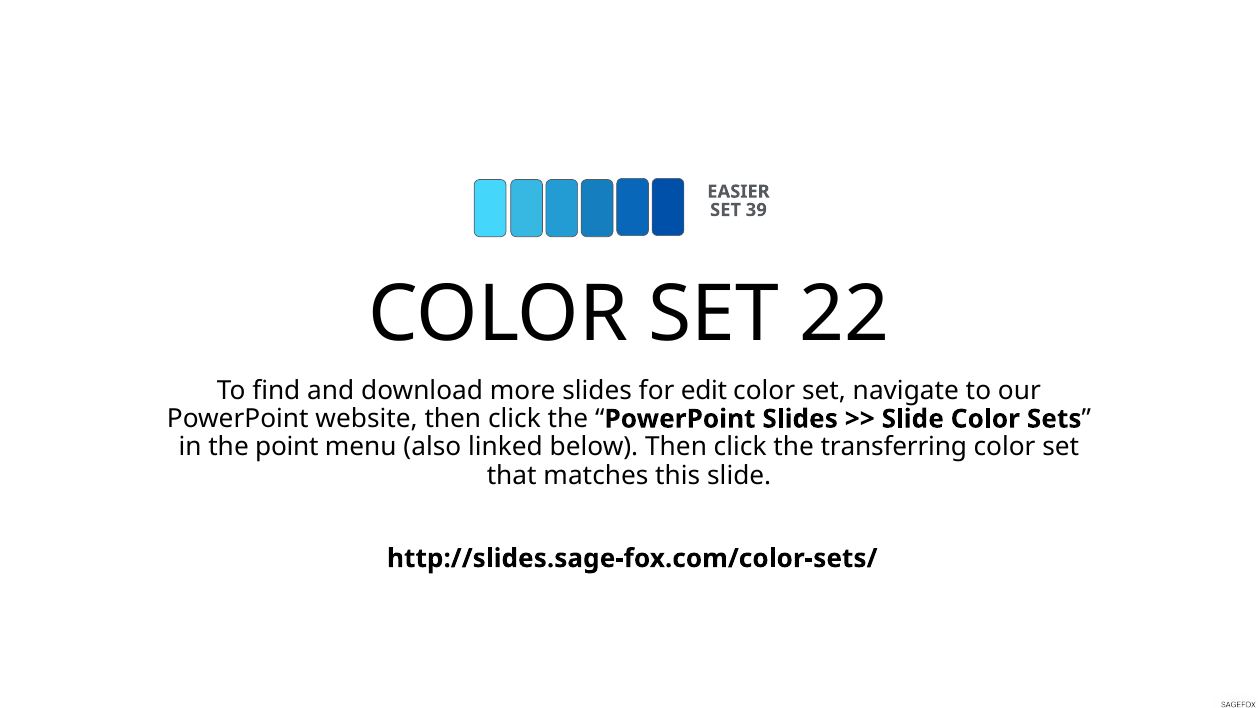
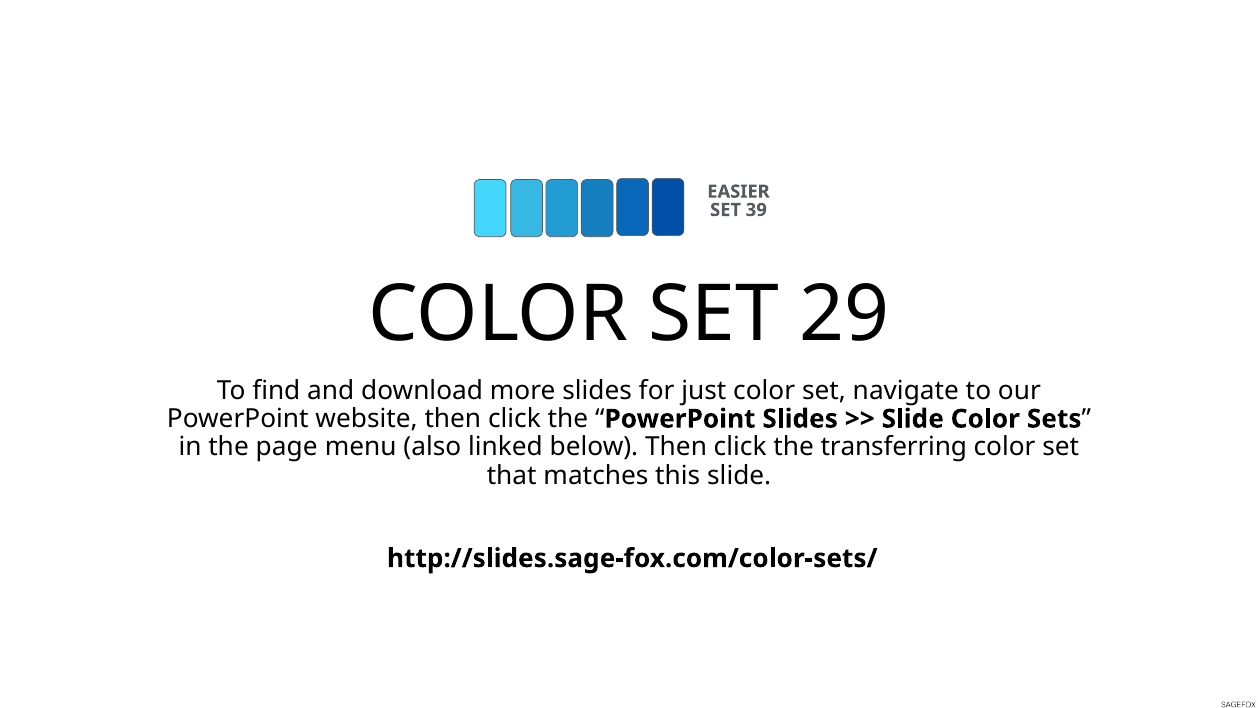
22: 22 -> 29 (844, 314)
edit: edit -> just (704, 390)
point: point -> page (287, 447)
